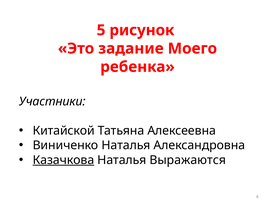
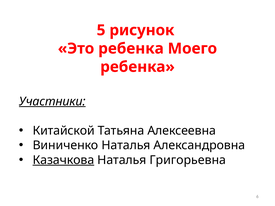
Это задание: задание -> ребенка (131, 49)
Участники underline: none -> present (52, 102)
Выражаются: Выражаются -> Григорьевна (188, 160)
